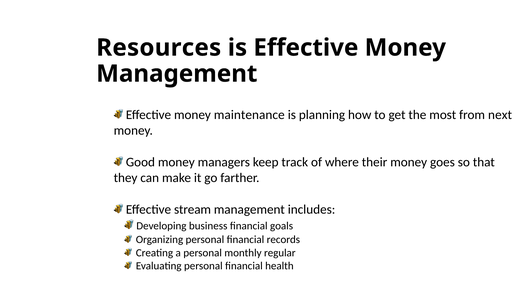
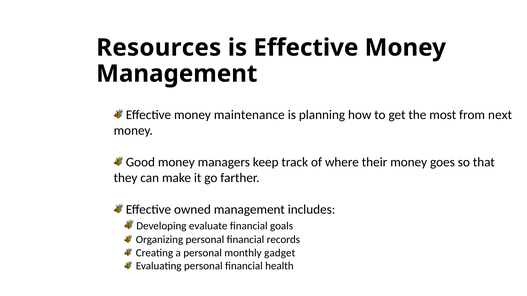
stream: stream -> owned (192, 210)
business: business -> evaluate (208, 226)
regular: regular -> gadget (280, 253)
